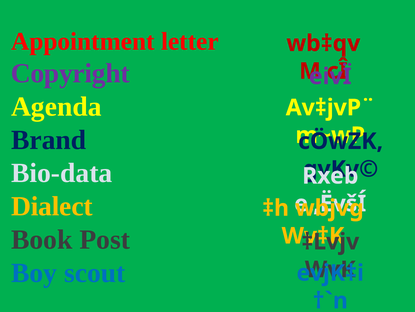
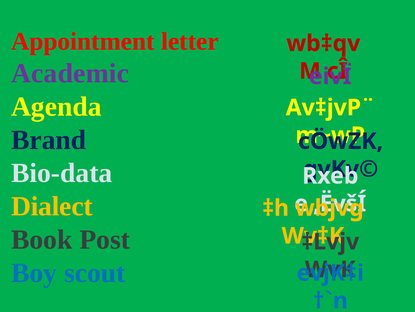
Copyright: Copyright -> Academic (70, 73)
